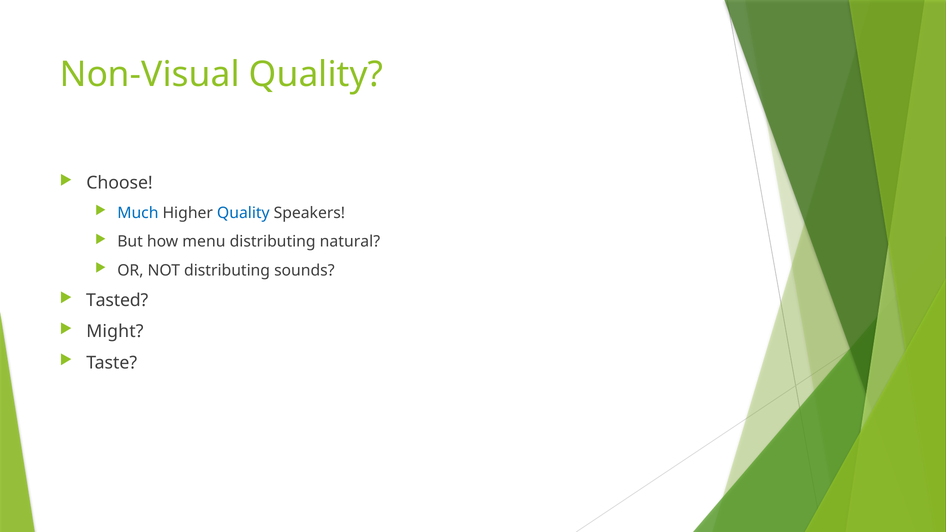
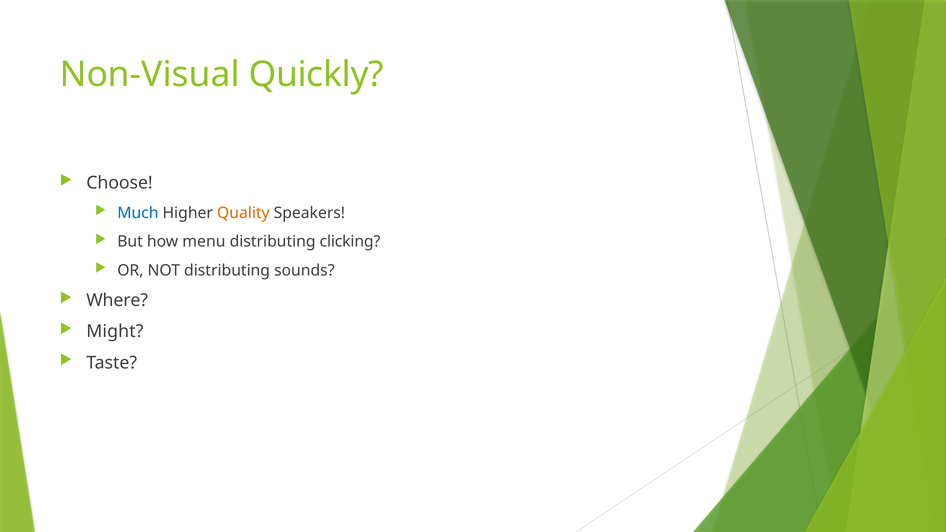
Non-Visual Quality: Quality -> Quickly (316, 75)
Quality colour: blue -> orange (243, 213)
natural: natural -> clicking (350, 242)
Tasted: Tasted -> Where (117, 301)
